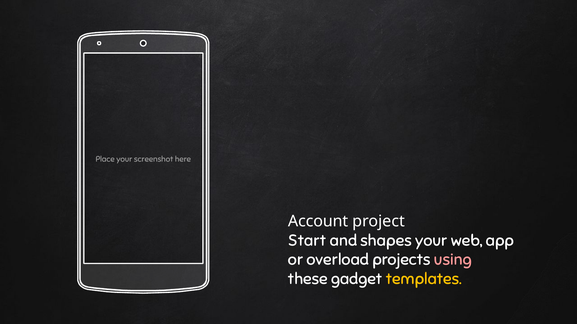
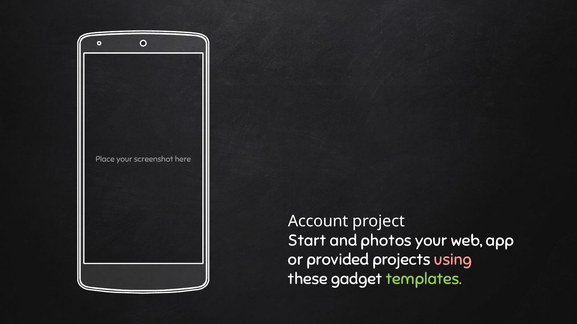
shapes: shapes -> photos (386, 241)
overload: overload -> provided (338, 260)
templates colour: yellow -> light green (424, 279)
